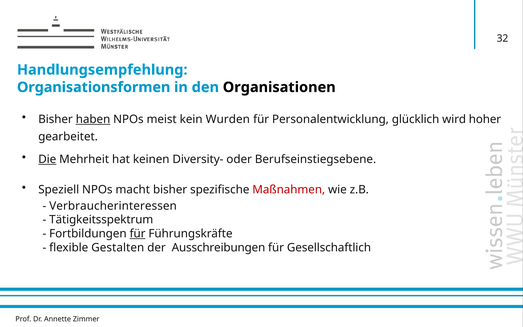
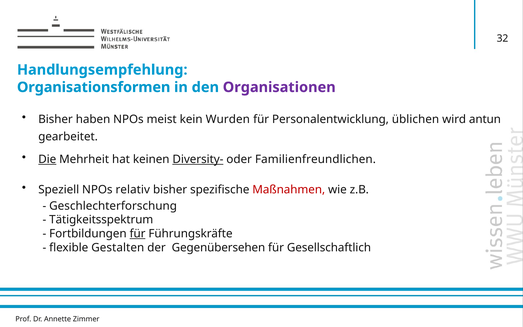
Organisationen colour: black -> purple (279, 87)
haben underline: present -> none (93, 119)
glücklich: glücklich -> üblichen (416, 119)
hoher: hoher -> antun (485, 119)
Diversity- underline: none -> present (198, 159)
Berufseinstiegsebene: Berufseinstiegsebene -> Familienfreundlichen (315, 159)
macht: macht -> relativ (133, 190)
Verbraucherinteressen: Verbraucherinteressen -> Geschlechterforschung (113, 206)
Ausschreibungen: Ausschreibungen -> Gegenübersehen (218, 248)
